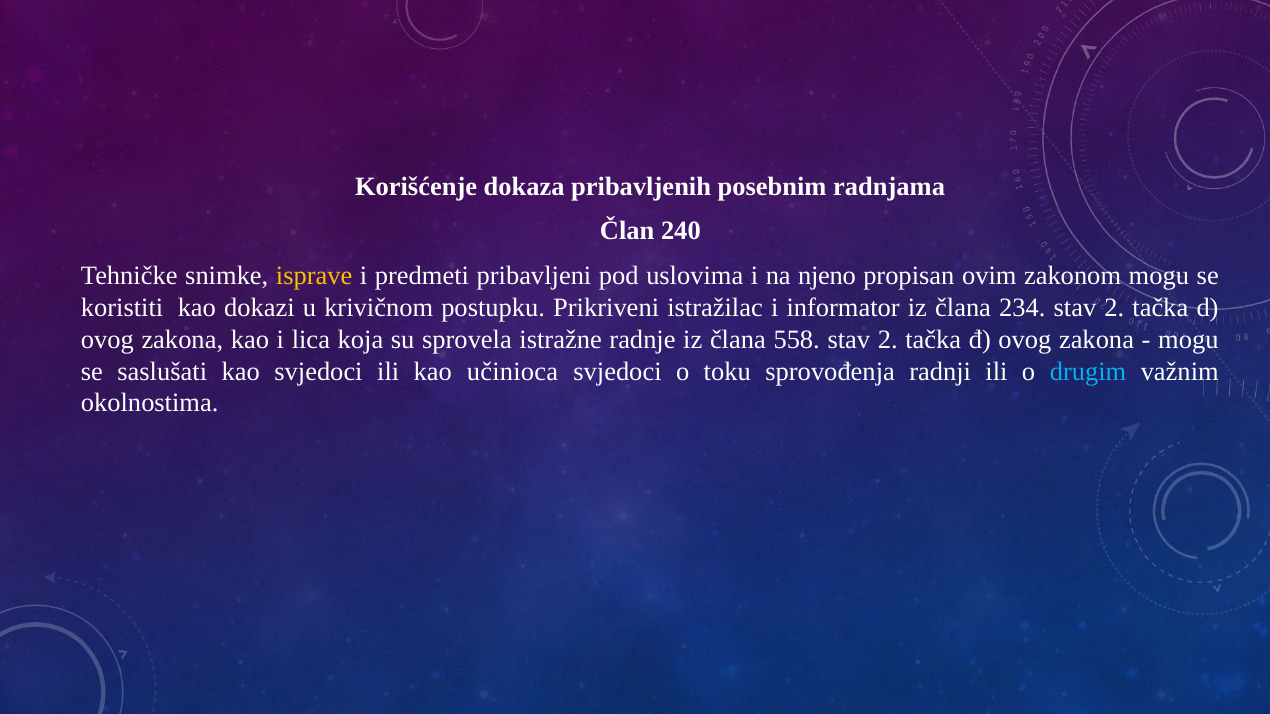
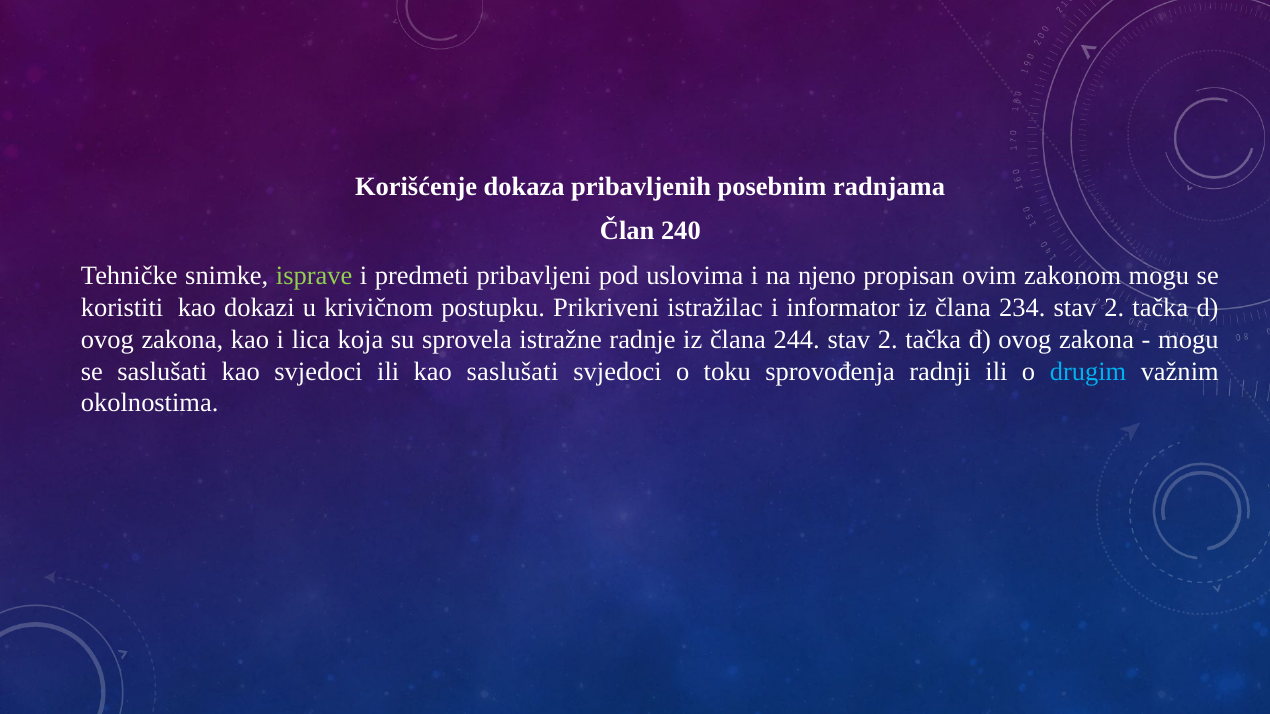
isprave colour: yellow -> light green (314, 276)
558: 558 -> 244 (797, 340)
kao učinioca: učinioca -> saslušati (513, 372)
